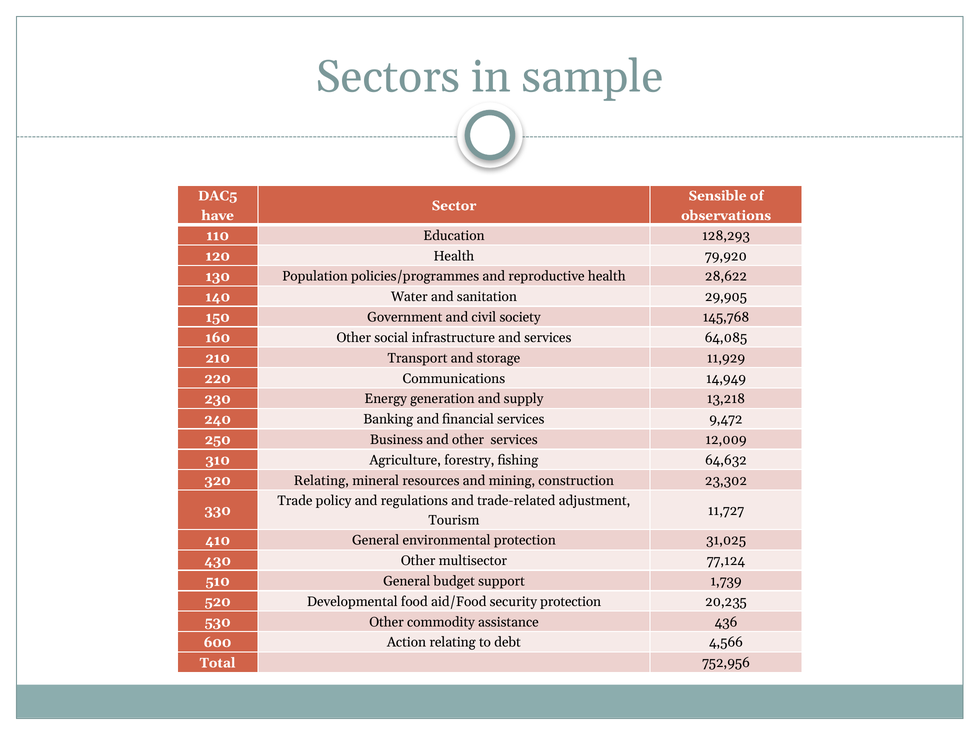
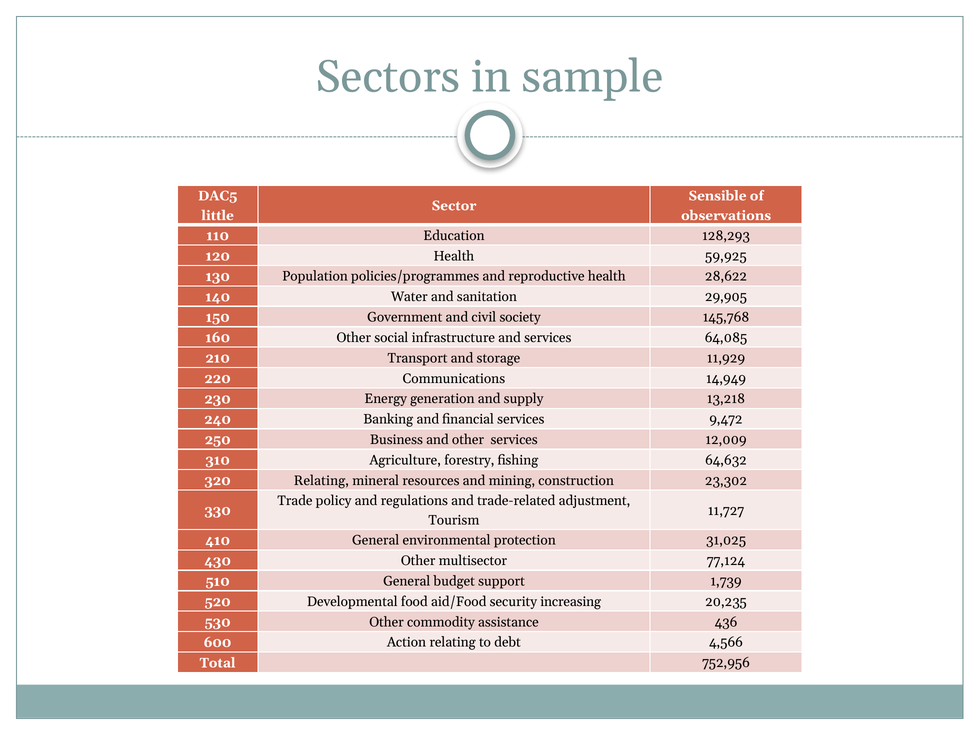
have: have -> little (218, 216)
79,920: 79,920 -> 59,925 (726, 256)
security protection: protection -> increasing (571, 602)
